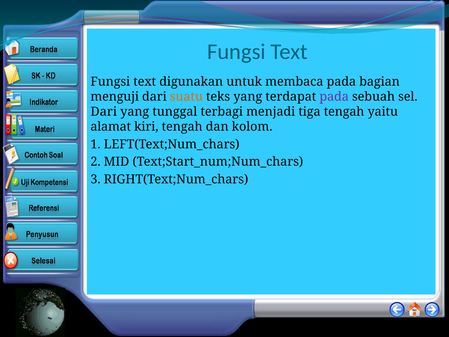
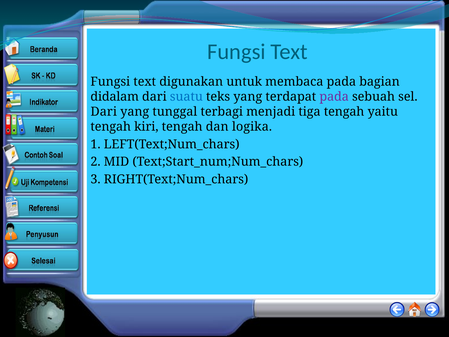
menguji: menguji -> didalam (115, 97)
suatu colour: orange -> blue (186, 97)
alamat: alamat -> tengah (111, 127)
kolom: kolom -> logika (252, 127)
